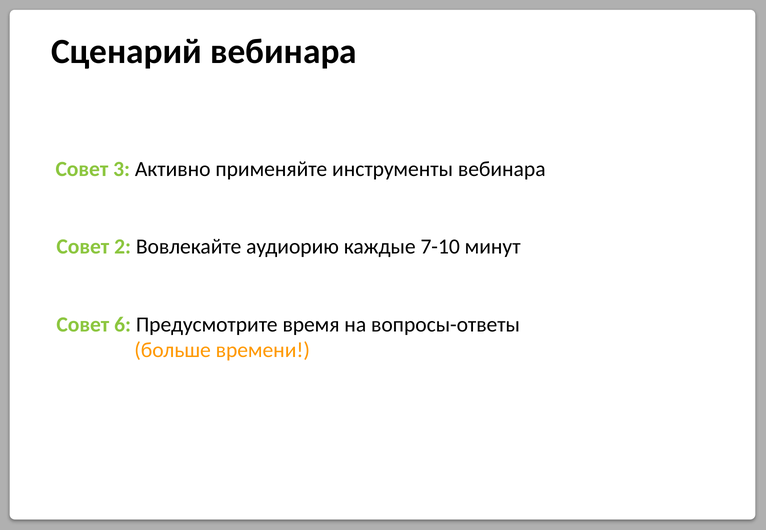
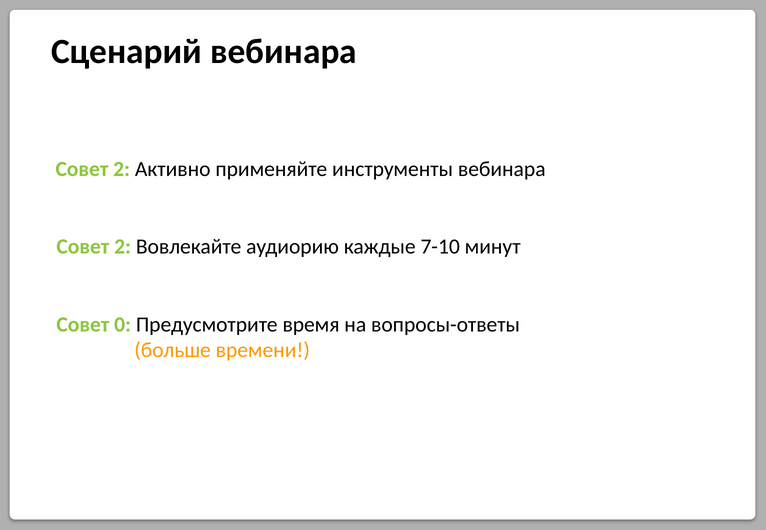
3: 3 -> 2 (122, 169)
6: 6 -> 0 (123, 325)
